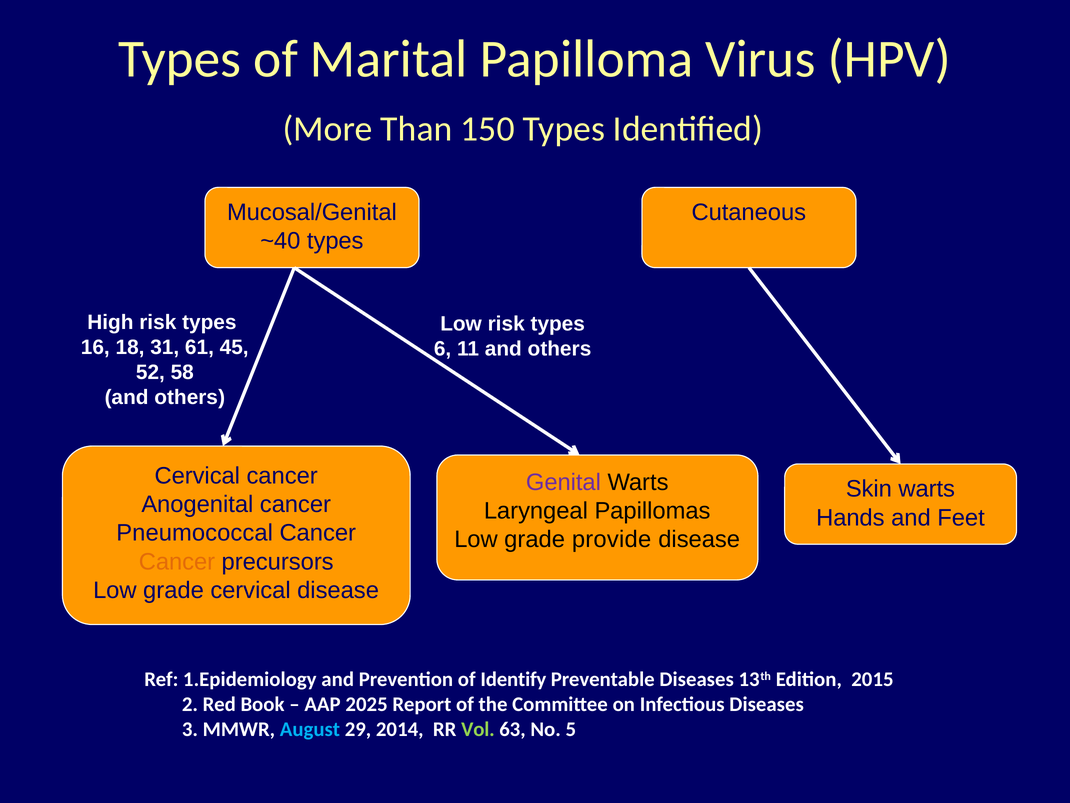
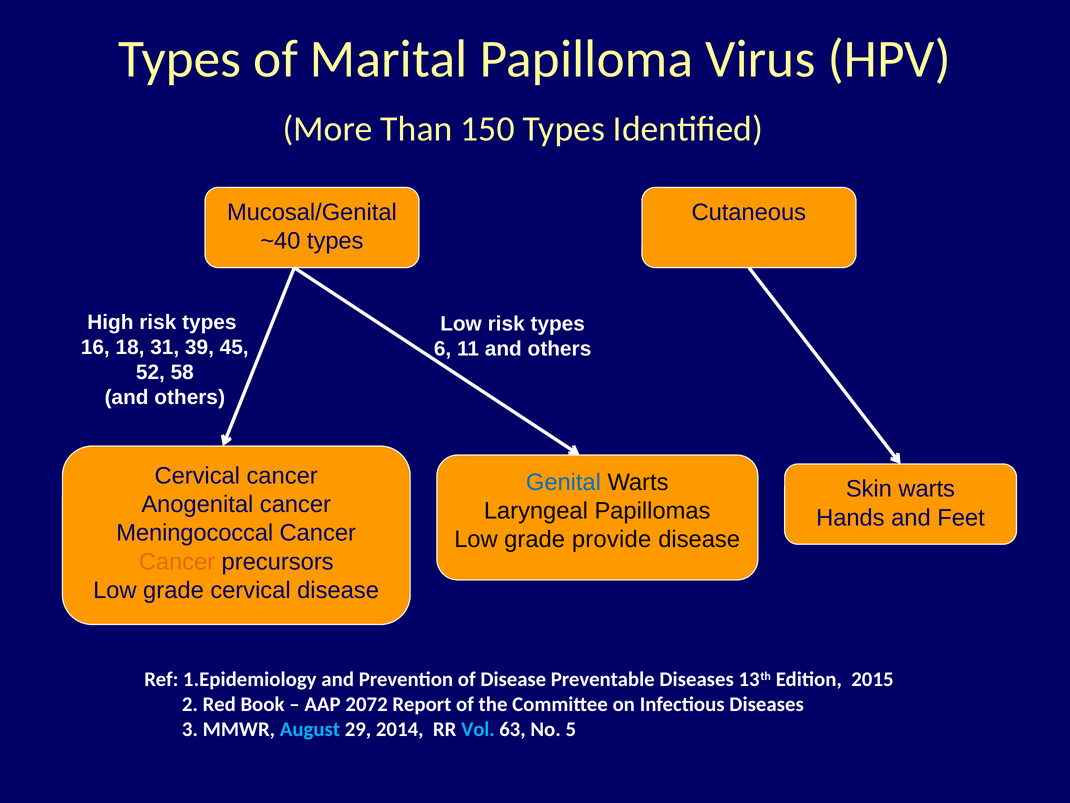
61: 61 -> 39 (199, 347)
Genital colour: purple -> blue (563, 482)
Pneumococcal: Pneumococcal -> Meningococcal (195, 533)
of Identify: Identify -> Disease (513, 679)
2025: 2025 -> 2072 (367, 704)
Vol colour: light green -> light blue (478, 729)
